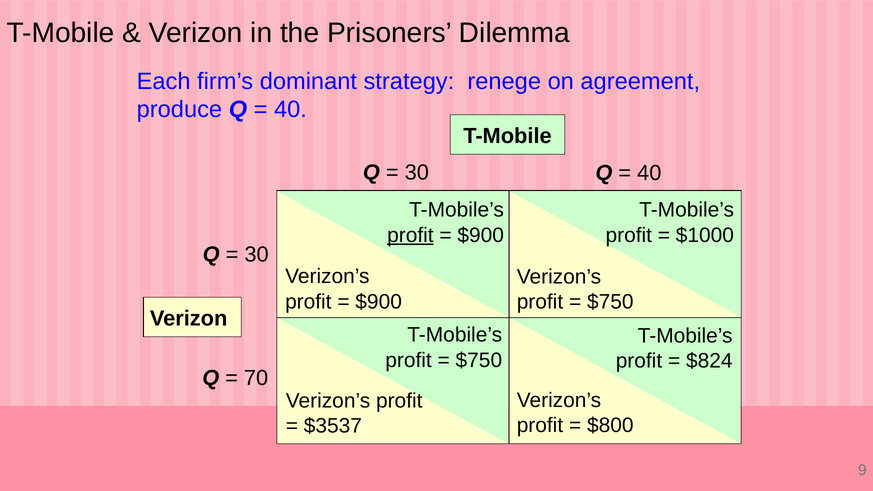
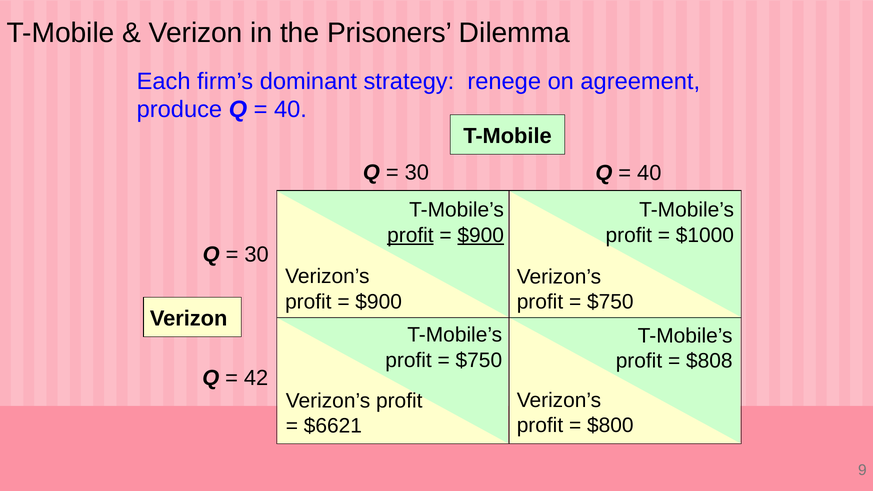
$900 underline: none -> present (481, 235)
$824: $824 -> $808 (709, 361)
70: 70 -> 42 (256, 378)
$3537: $3537 -> $6621 (333, 426)
